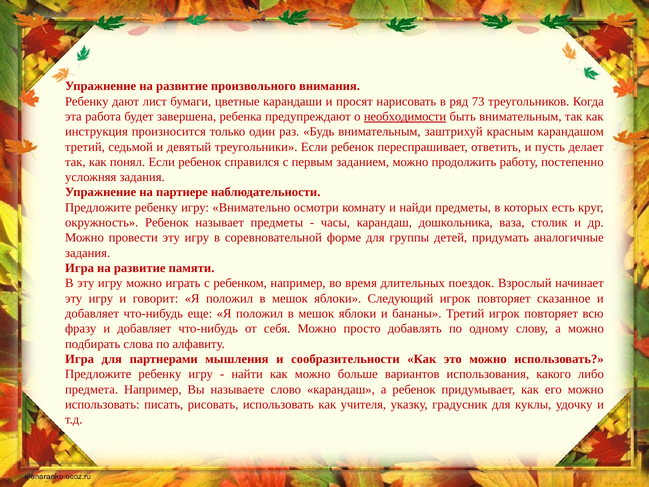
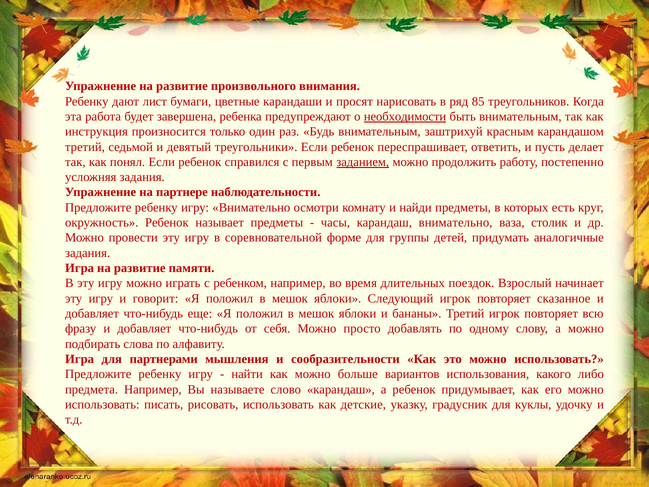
73: 73 -> 85 (478, 101)
заданием underline: none -> present (363, 162)
карандаш дошкольника: дошкольника -> внимательно (456, 223)
учителя: учителя -> детские (363, 404)
